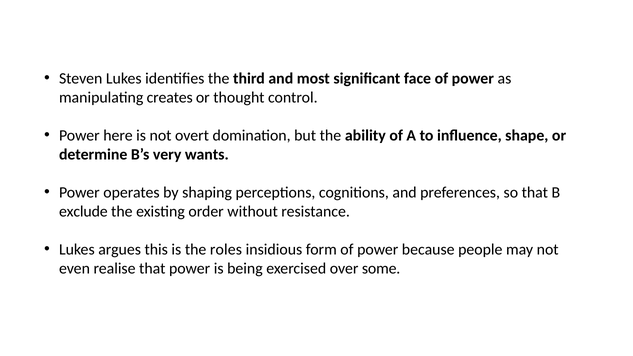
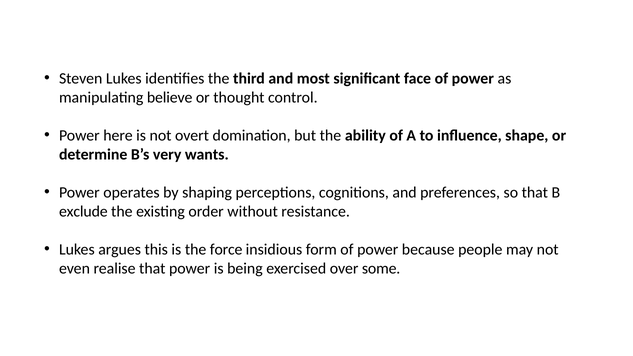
creates: creates -> believe (170, 98)
roles: roles -> force (226, 250)
